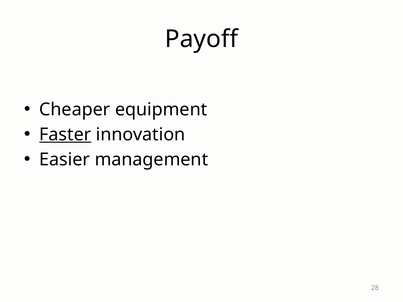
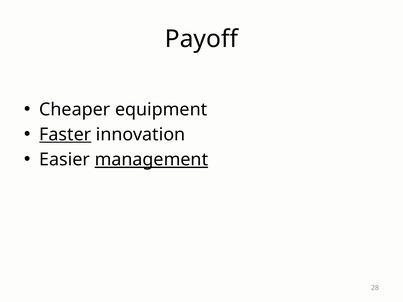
management underline: none -> present (151, 160)
